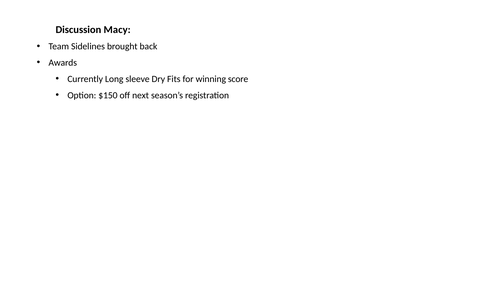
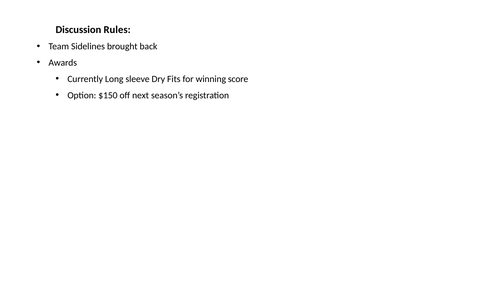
Macy: Macy -> Rules (117, 30)
